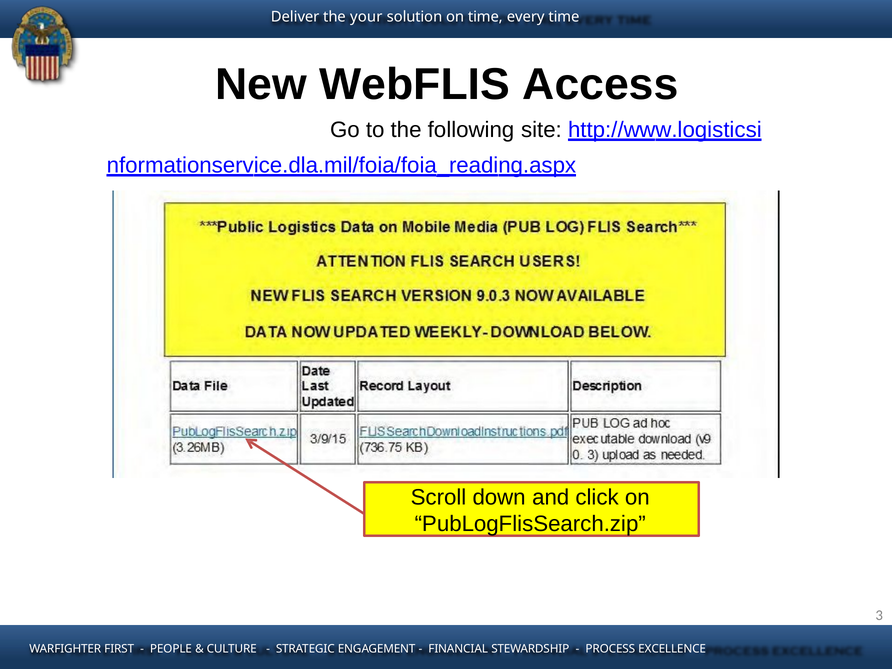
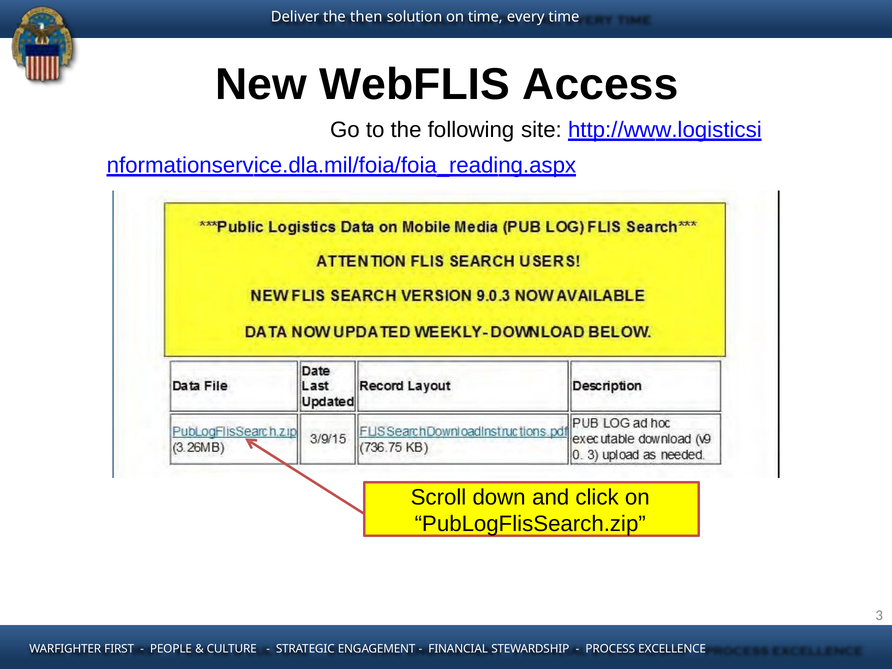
your: your -> then (366, 17)
